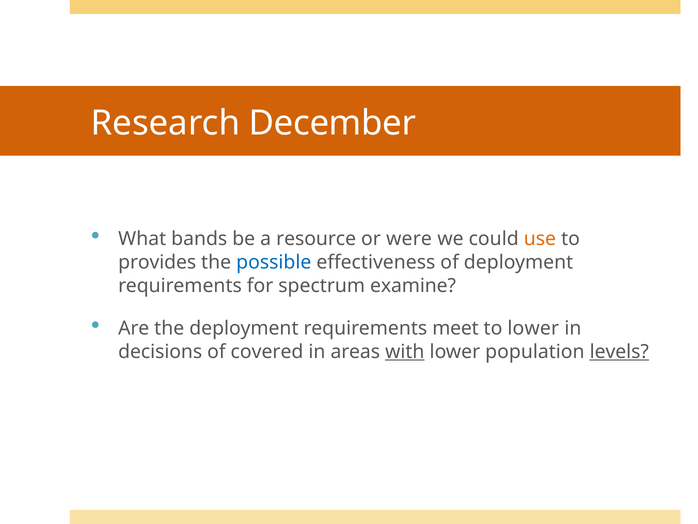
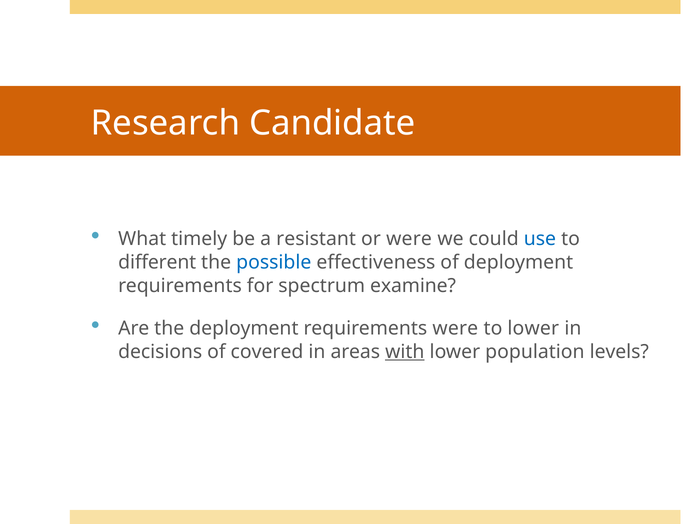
December: December -> Candidate (332, 123)
bands: bands -> timely (199, 239)
resource: resource -> resistant (316, 239)
use colour: orange -> blue (540, 239)
provides: provides -> different (157, 262)
requirements meet: meet -> were (455, 328)
levels underline: present -> none (619, 351)
